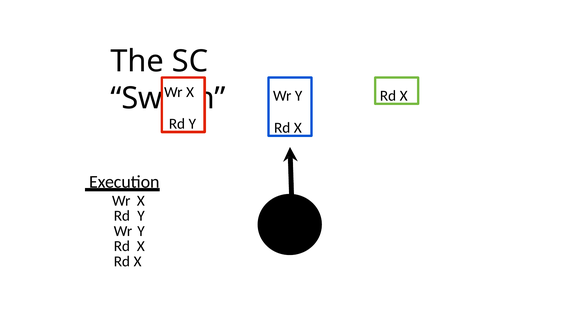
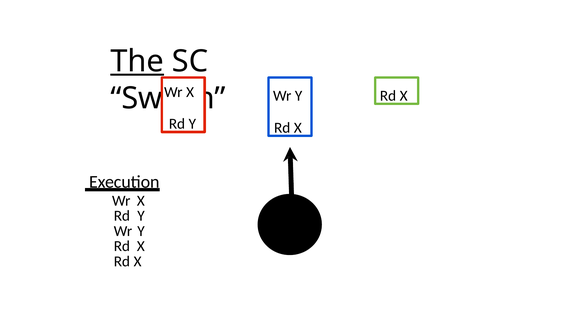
The underline: none -> present (137, 61)
